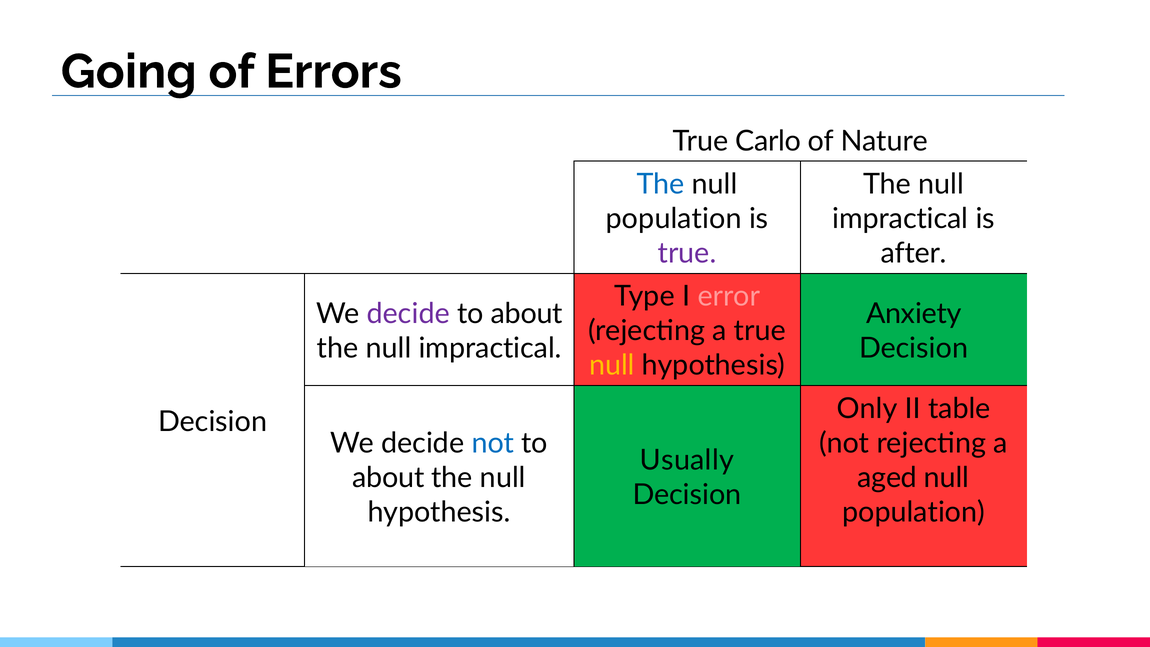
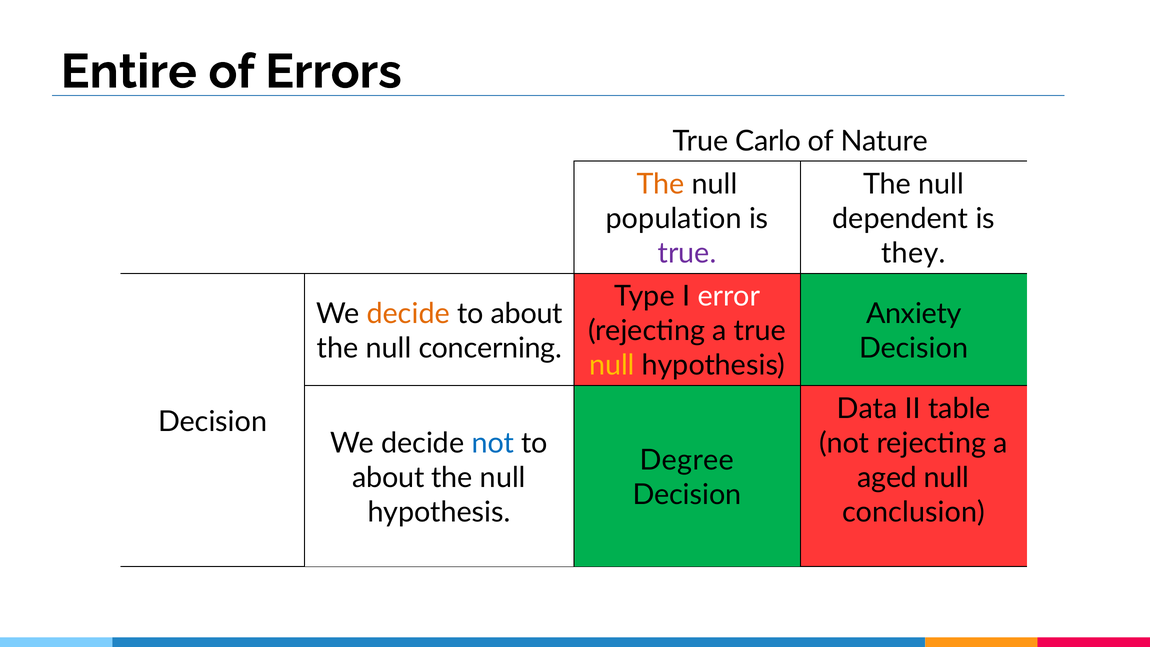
Going: Going -> Entire (129, 72)
The colour: blue -> orange (661, 184)
impractical: impractical -> dependent (900, 219)
after: after -> they (913, 253)
error colour: pink -> white (729, 296)
decide colour: purple -> orange (408, 314)
impractical: impractical -> concerning (490, 348)
Only: Only -> Data (867, 409)
Usually: Usually -> Degree (687, 460)
population: population -> conclusion (913, 512)
